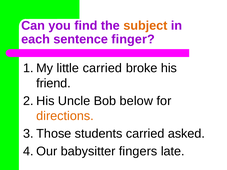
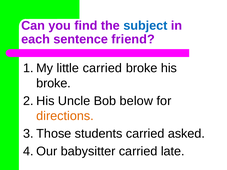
subject colour: orange -> blue (145, 26)
finger: finger -> friend (133, 39)
friend: friend -> broke (54, 83)
babysitter fingers: fingers -> carried (138, 151)
